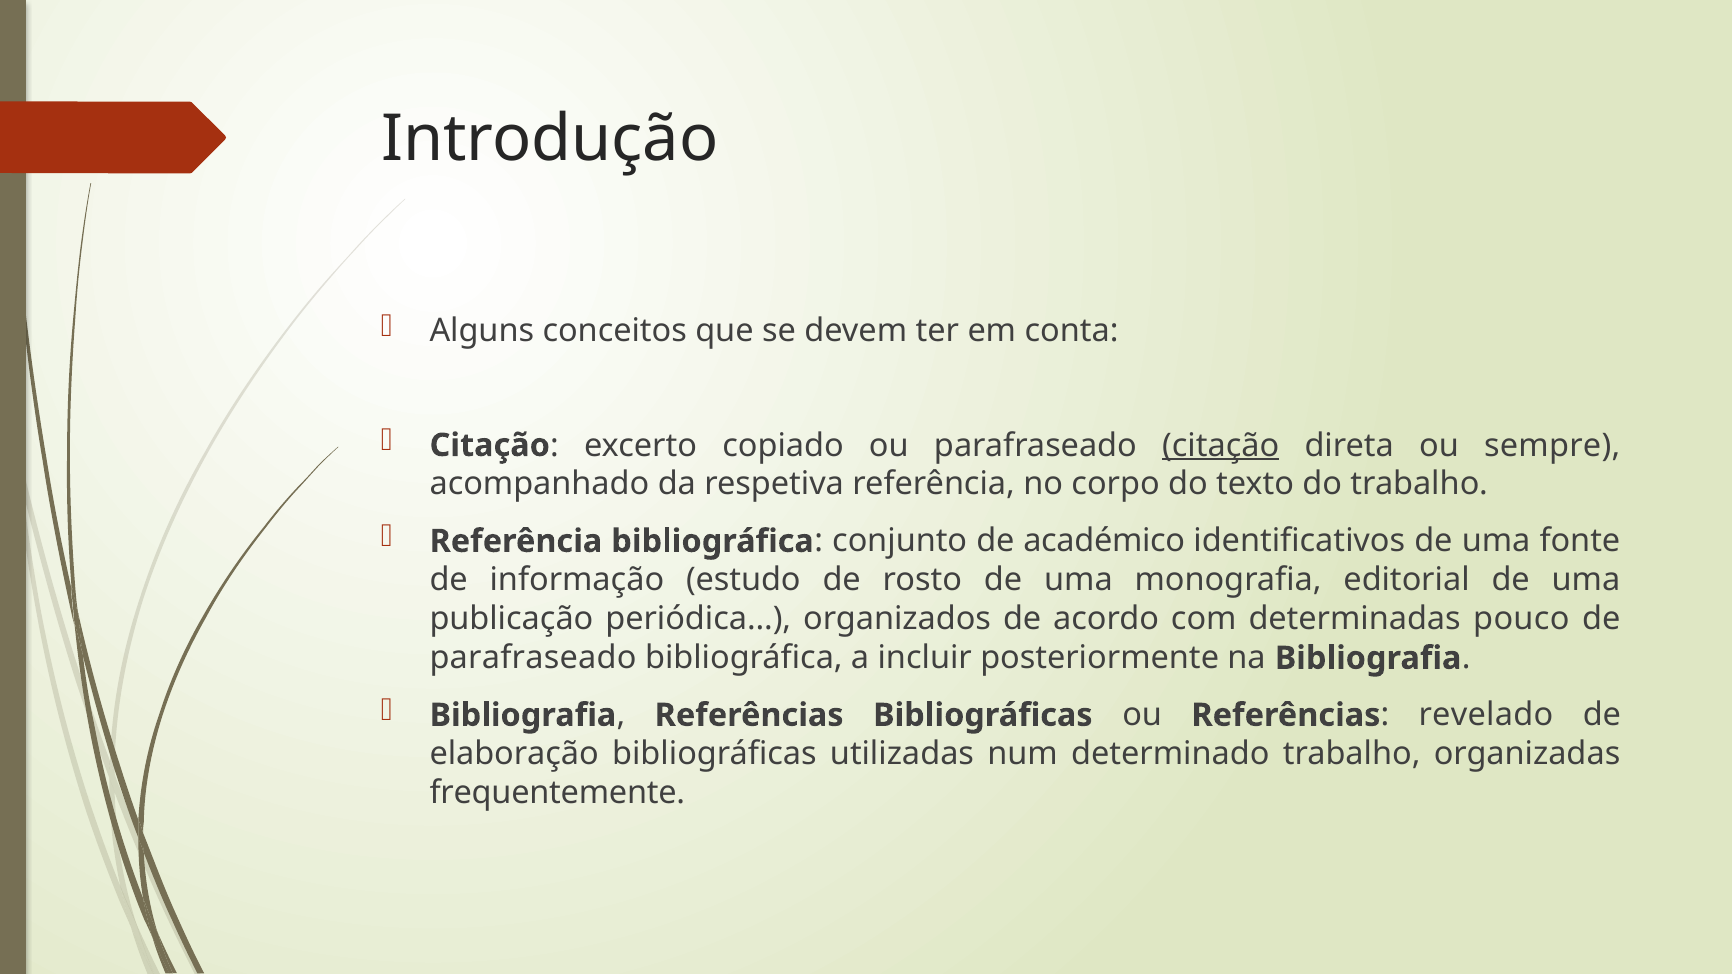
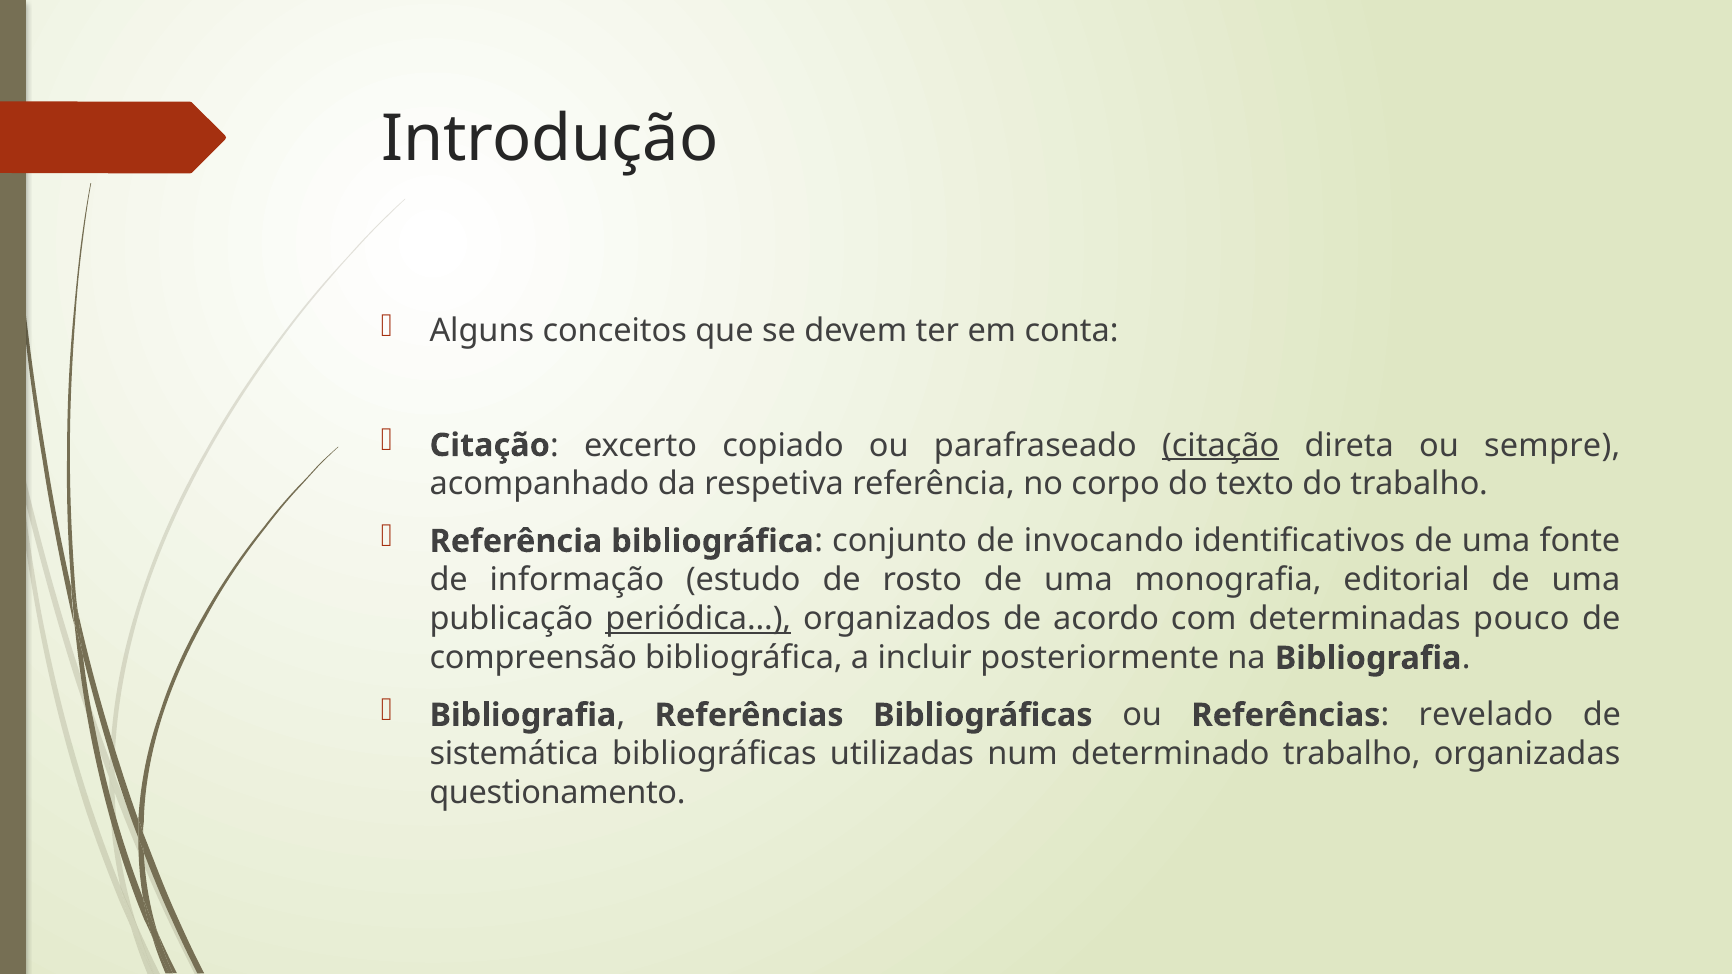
académico: académico -> invocando (1104, 541)
periódica… underline: none -> present (698, 619)
parafraseado: parafraseado -> compreensão (533, 658)
elaboração: elaboração -> sistemática (514, 754)
frequentemente: frequentemente -> questionamento (557, 793)
